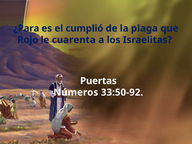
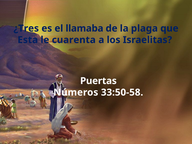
¿Para: ¿Para -> ¿Tres (26, 28)
cumplió: cumplió -> llamaba (84, 28)
Rojo: Rojo -> Esta (28, 40)
33:50-92: 33:50-92 -> 33:50-58 (122, 92)
